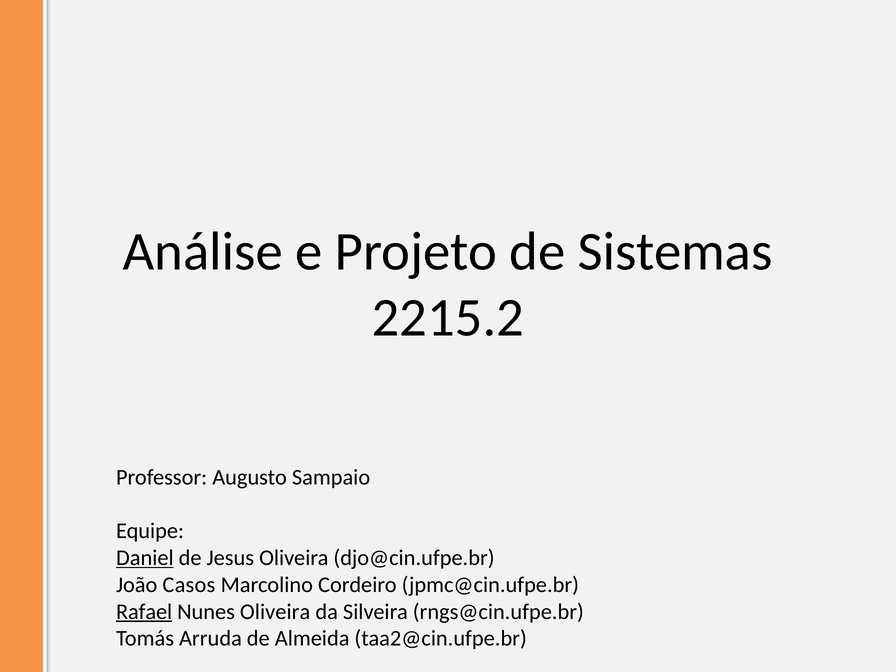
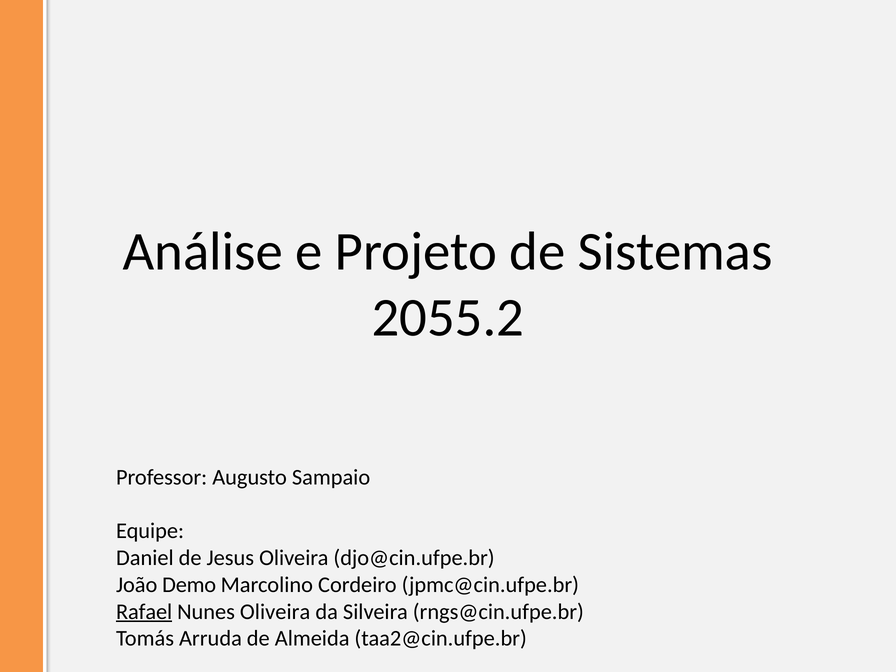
2215.2: 2215.2 -> 2055.2 (448, 317)
Daniel underline: present -> none (145, 558)
Casos: Casos -> Demo (189, 585)
